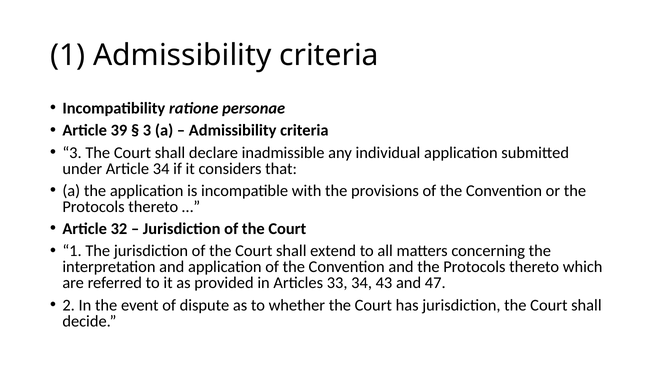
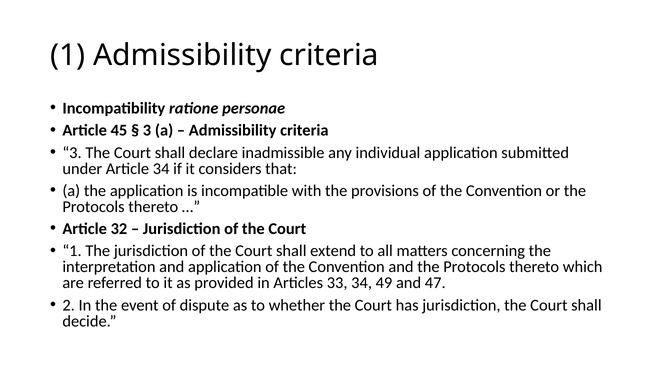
39: 39 -> 45 (119, 130)
43: 43 -> 49 (384, 283)
